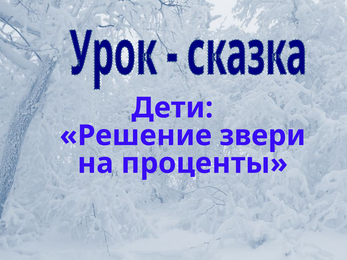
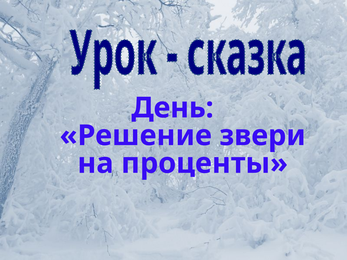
Дети: Дети -> День (173, 108)
